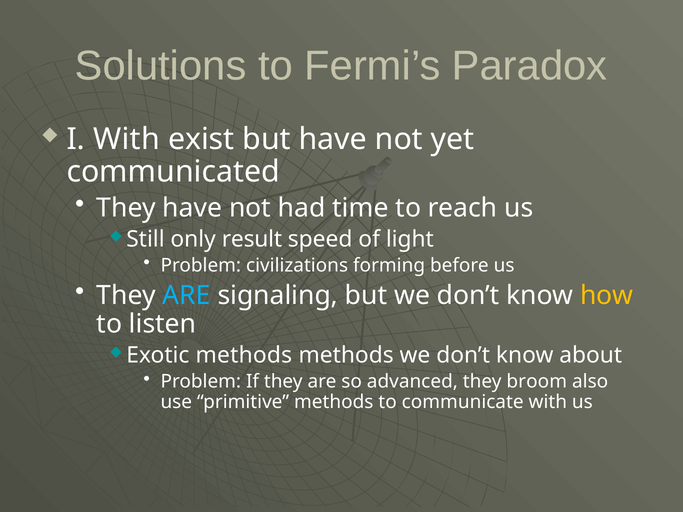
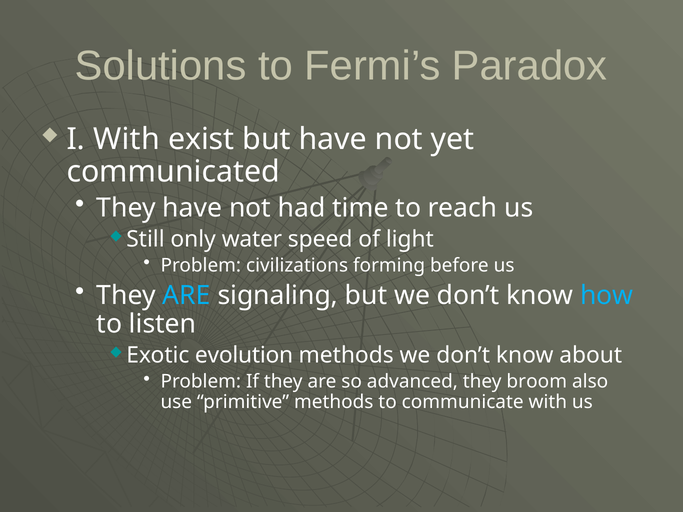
result: result -> water (252, 239)
how colour: yellow -> light blue (607, 295)
methods: methods -> evolution (244, 355)
